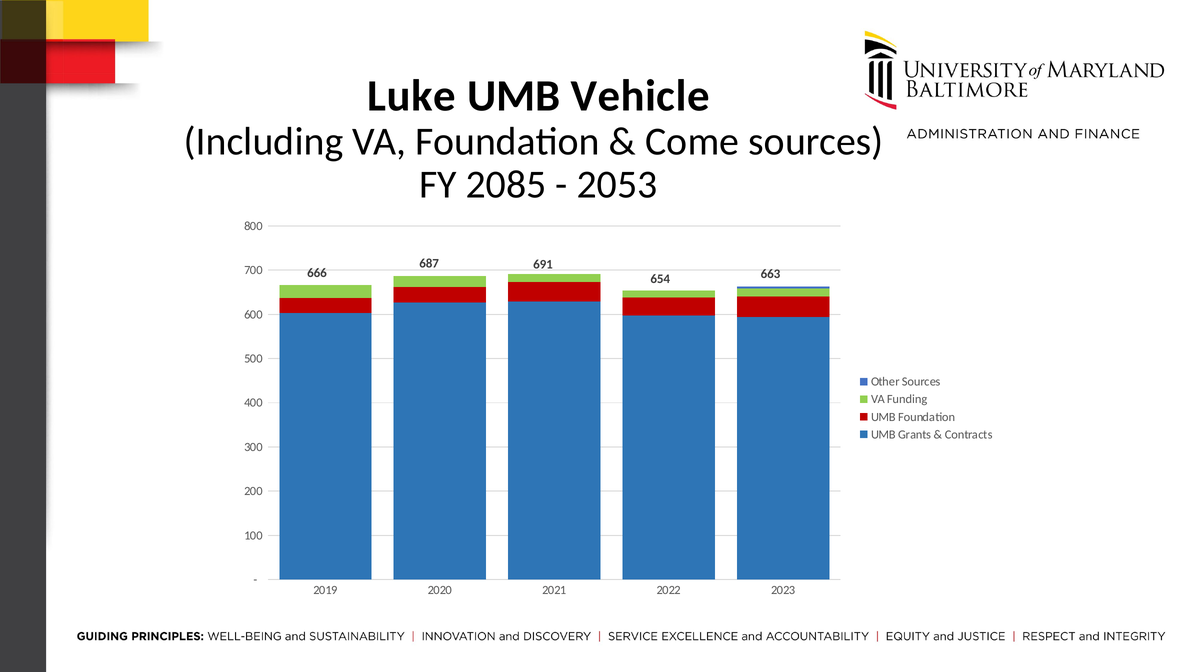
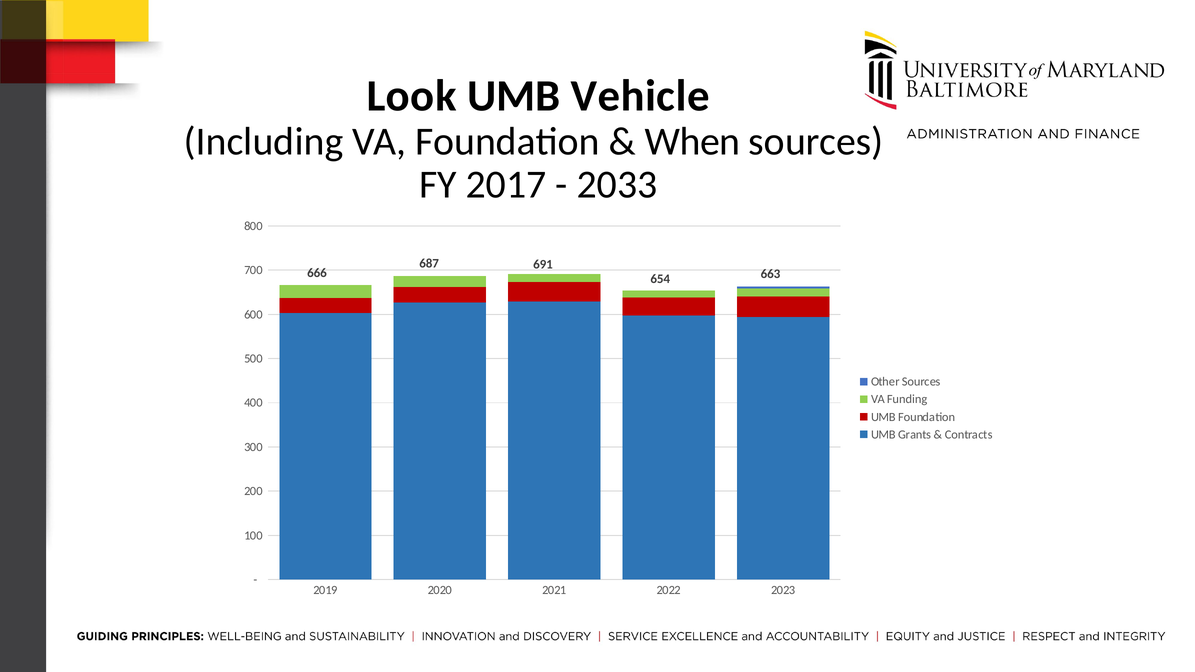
Luke: Luke -> Look (412, 96)
Come: Come -> When (692, 142)
2085: 2085 -> 2017 (506, 185)
2053: 2053 -> 2033 (617, 185)
